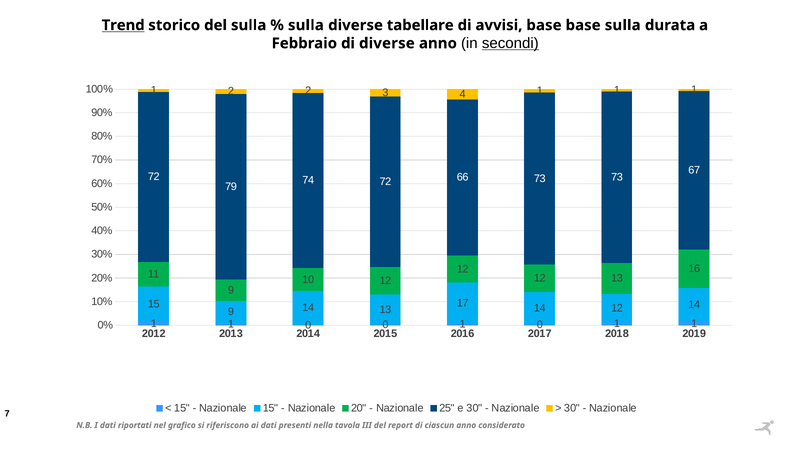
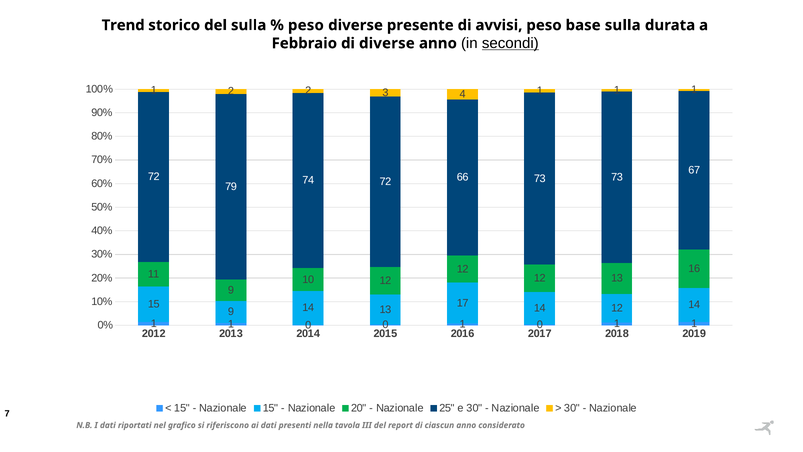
Trend underline: present -> none (123, 25)
sulla: sulla -> peso (306, 25)
tabellare: tabellare -> presente (420, 25)
avvisi base: base -> peso (544, 25)
